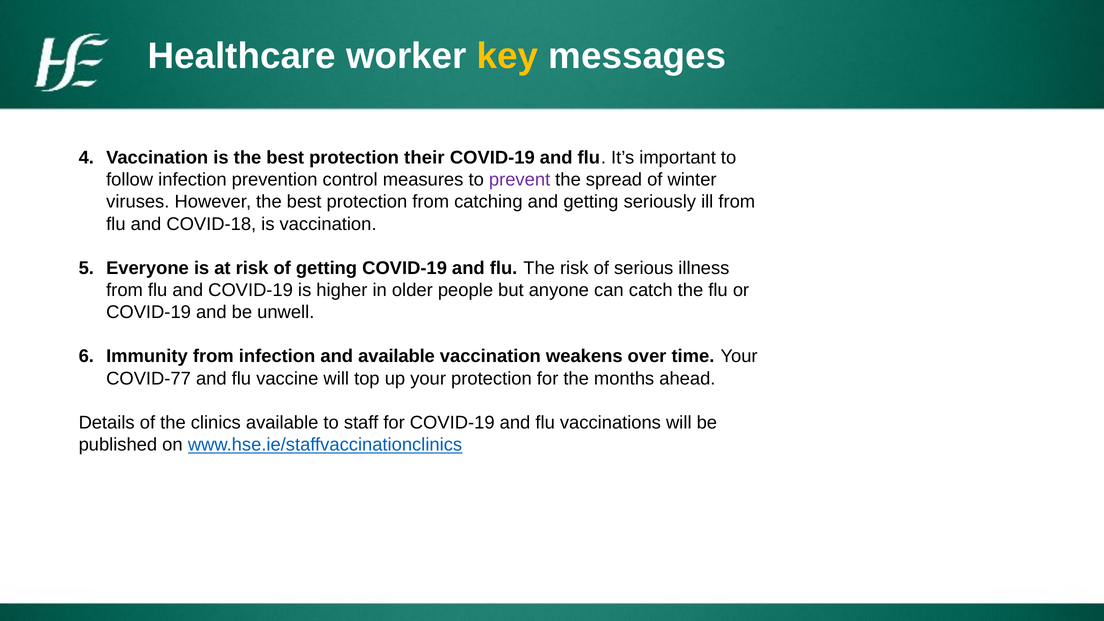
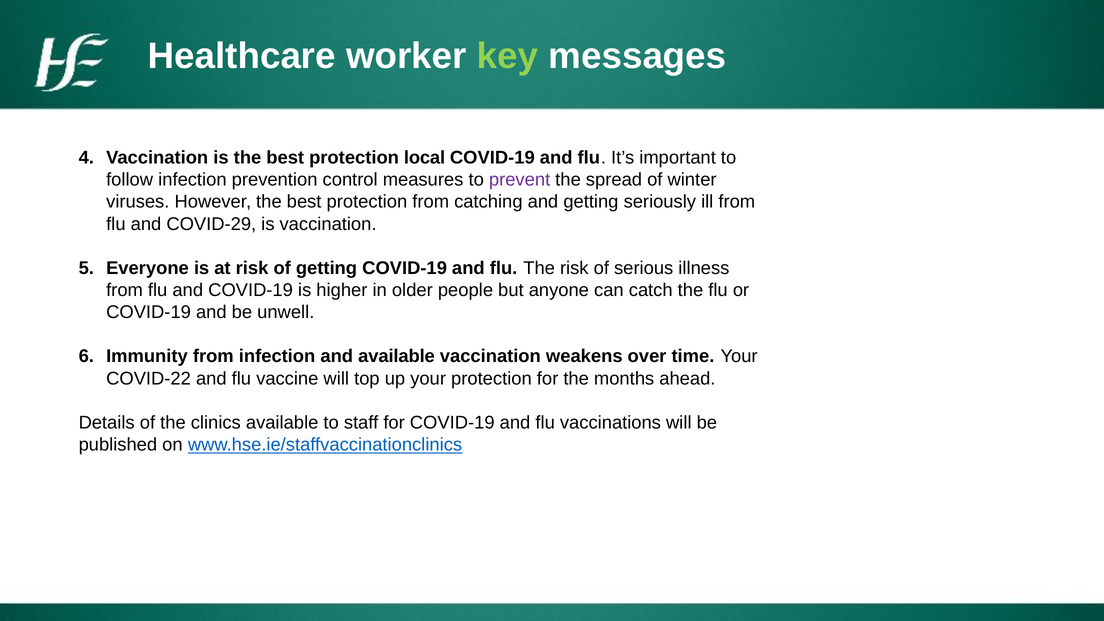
key colour: yellow -> light green (507, 56)
their: their -> local (425, 158)
COVID-18: COVID-18 -> COVID-29 (211, 224)
COVID-77: COVID-77 -> COVID-22 (149, 379)
